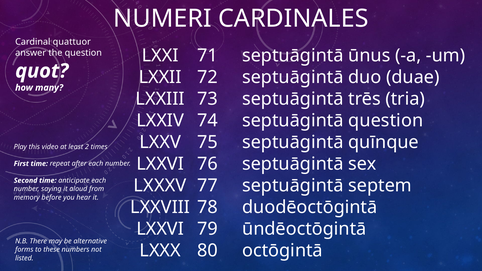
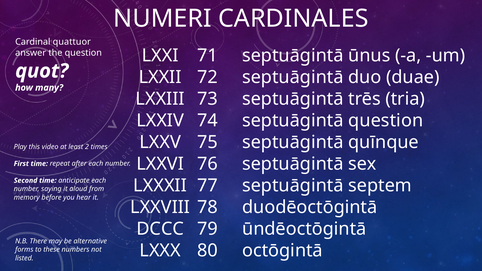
LXXXV: LXXXV -> LXXXII (160, 186)
LXXVI: LXXVI -> DCCC (160, 229)
